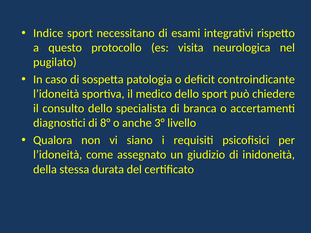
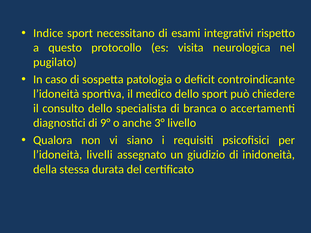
8°: 8° -> 9° (105, 123)
come: come -> livelli (100, 155)
